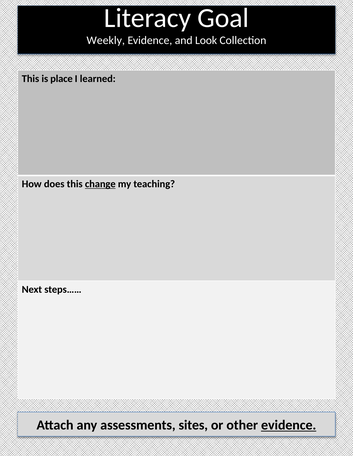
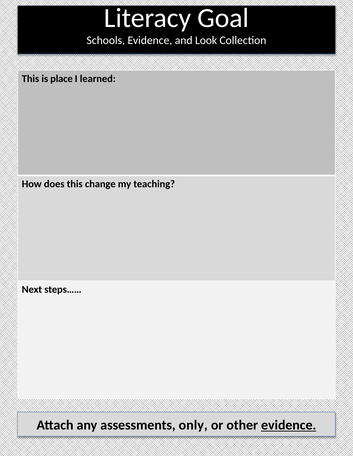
Weekly: Weekly -> Schools (106, 40)
change underline: present -> none (100, 184)
sites: sites -> only (193, 426)
